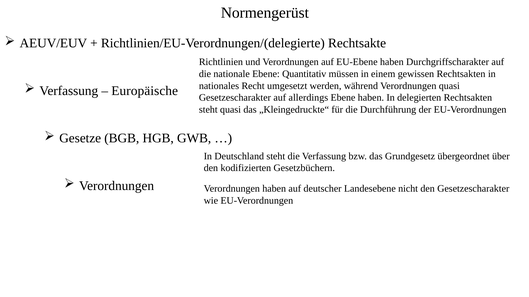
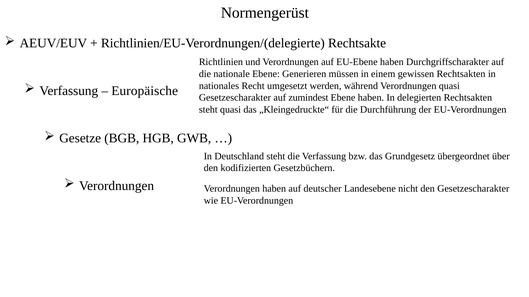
Quantitativ: Quantitativ -> Generieren (304, 74)
allerdings: allerdings -> zumindest (308, 98)
